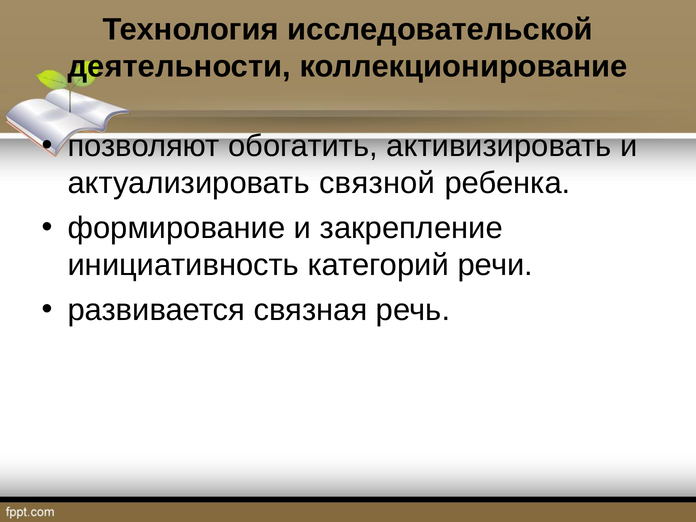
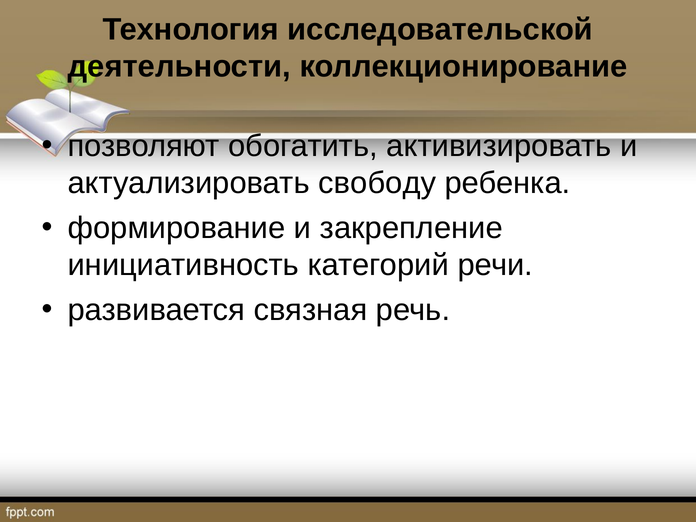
связной: связной -> свободу (377, 183)
